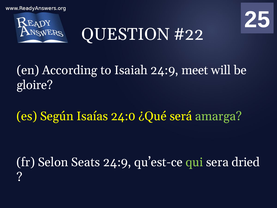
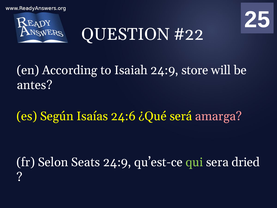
meet: meet -> store (195, 70)
gloire: gloire -> antes (35, 85)
24:0: 24:0 -> 24:6 (123, 116)
amarga colour: light green -> pink (218, 116)
